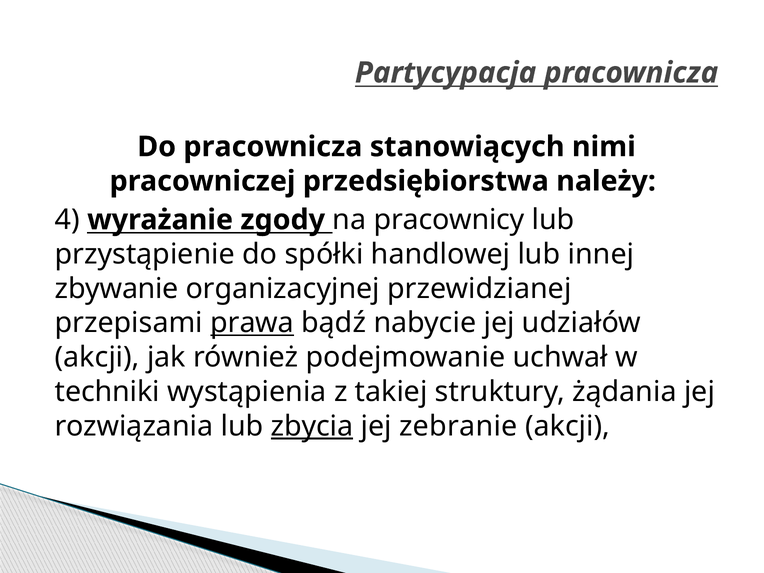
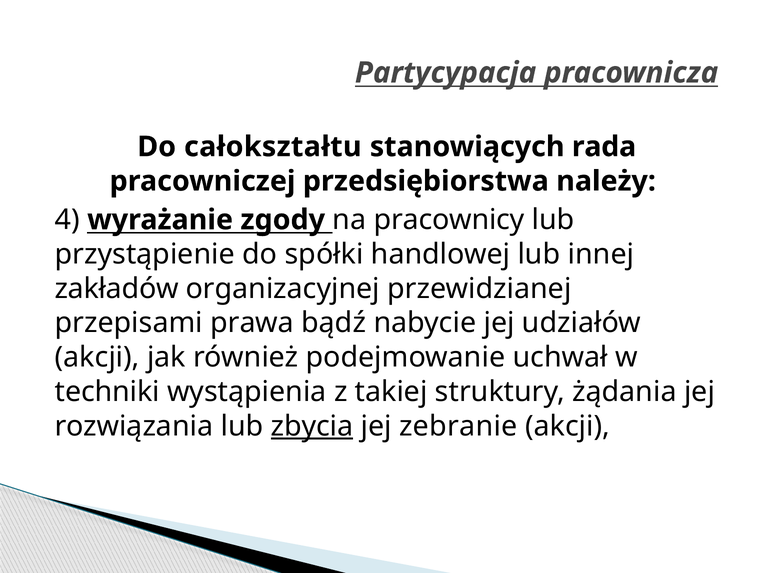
Do pracownicza: pracownicza -> całokształtu (273, 147)
nimi: nimi -> rada (604, 147)
zbywanie: zbywanie -> zakładów (117, 289)
prawa underline: present -> none (252, 323)
